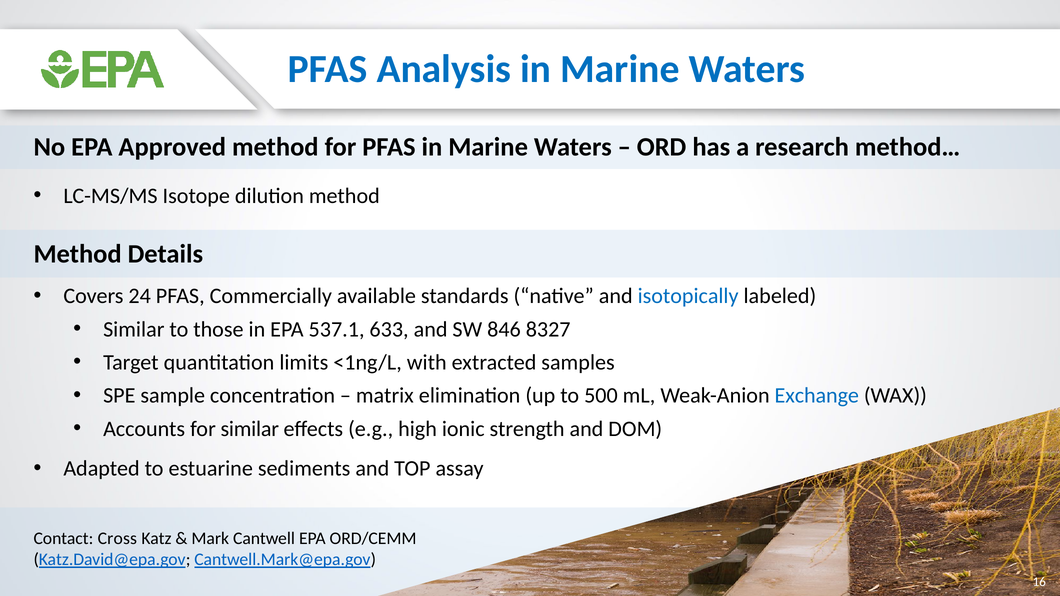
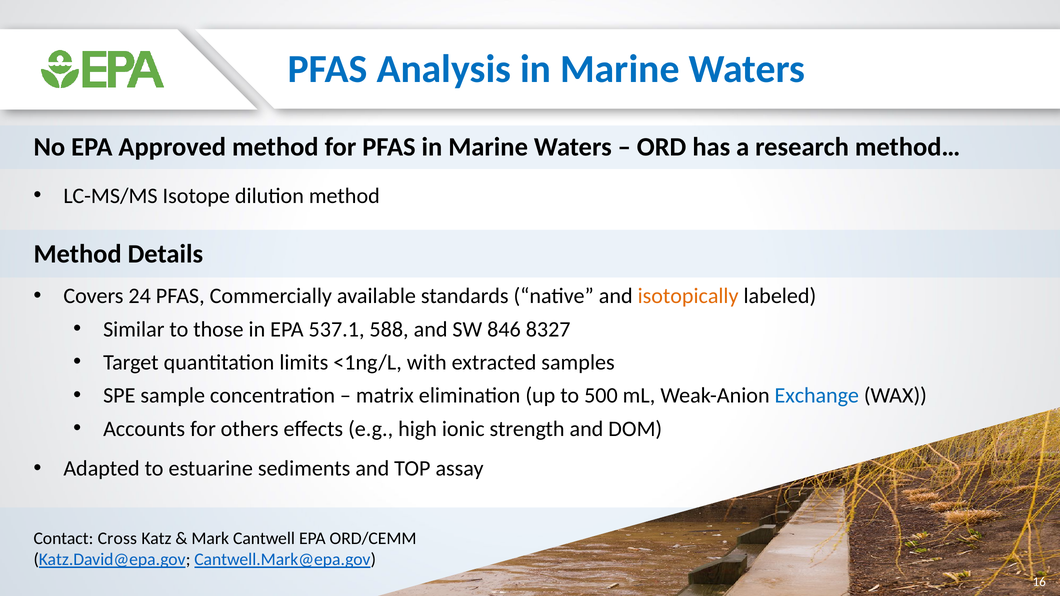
isotopically colour: blue -> orange (688, 296)
633: 633 -> 588 (389, 329)
for similar: similar -> others (250, 429)
